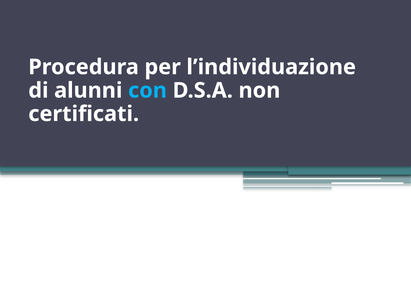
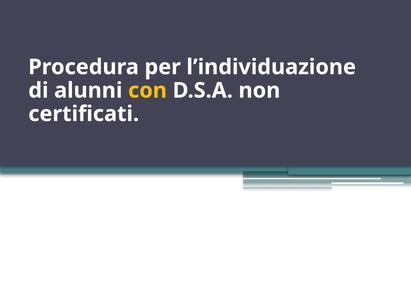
con colour: light blue -> yellow (147, 91)
